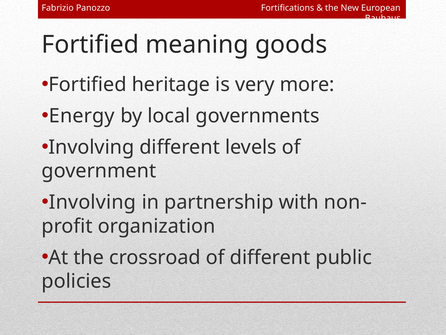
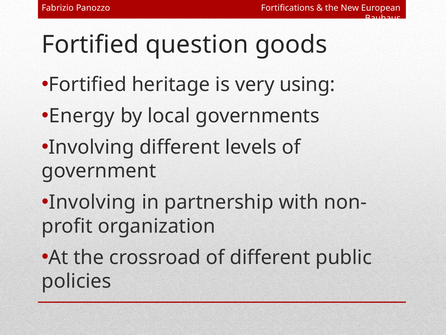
meaning: meaning -> question (197, 45)
more: more -> using (307, 85)
